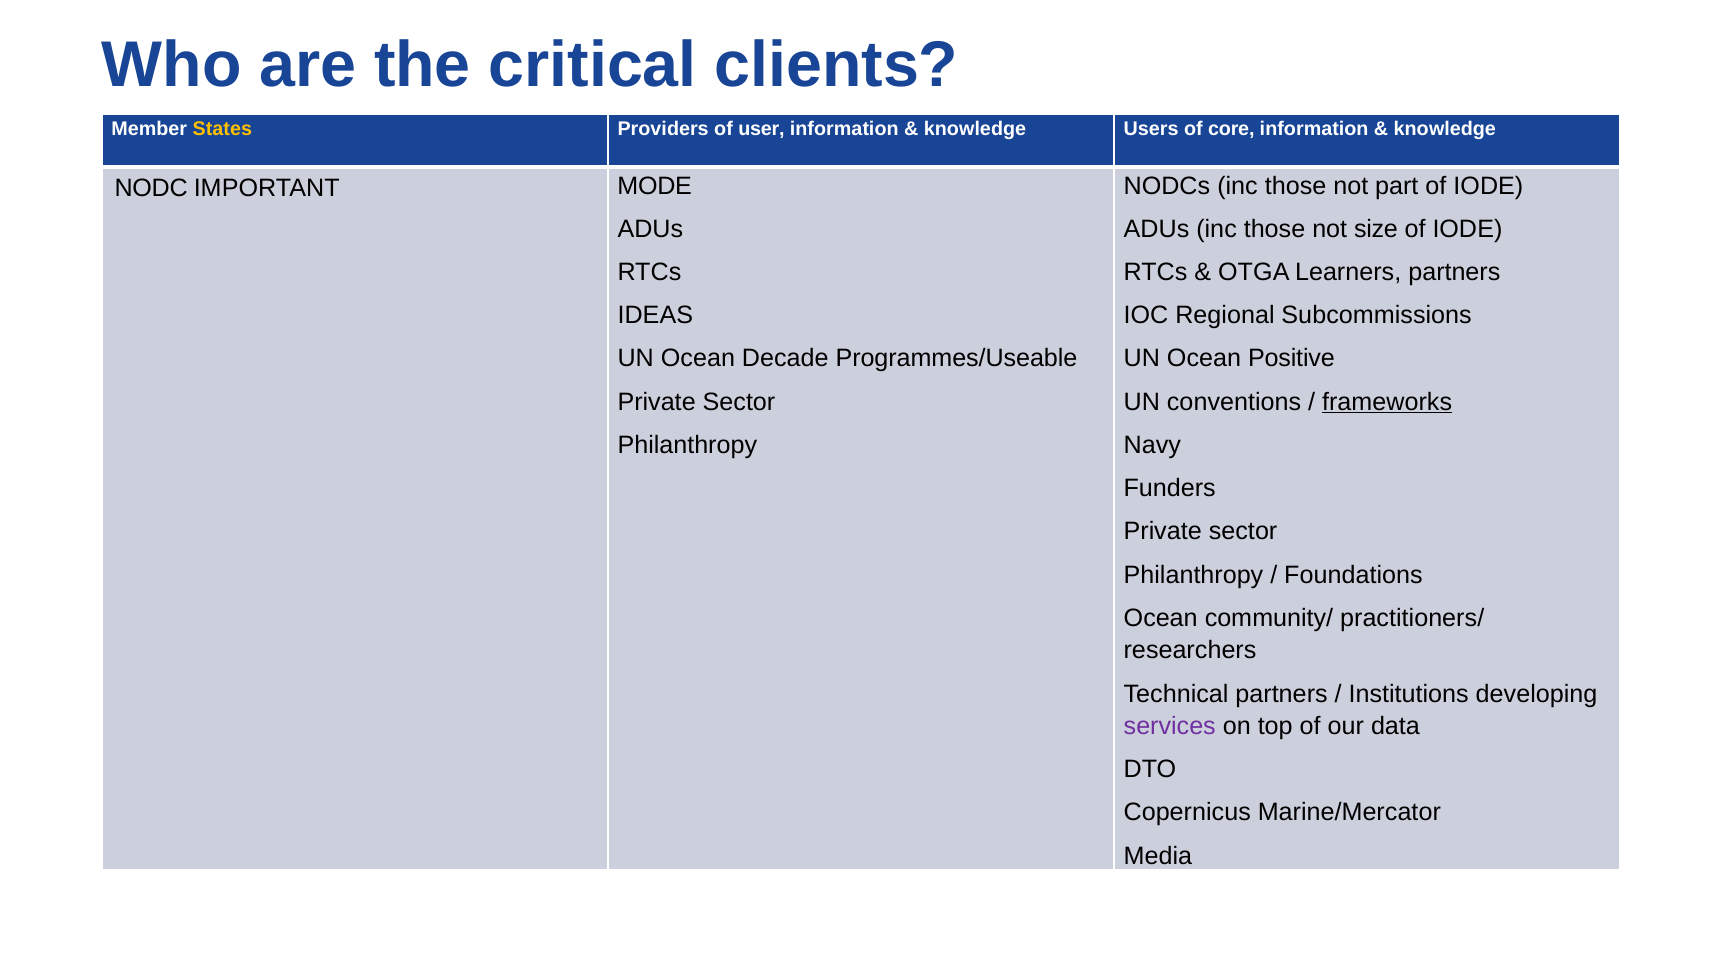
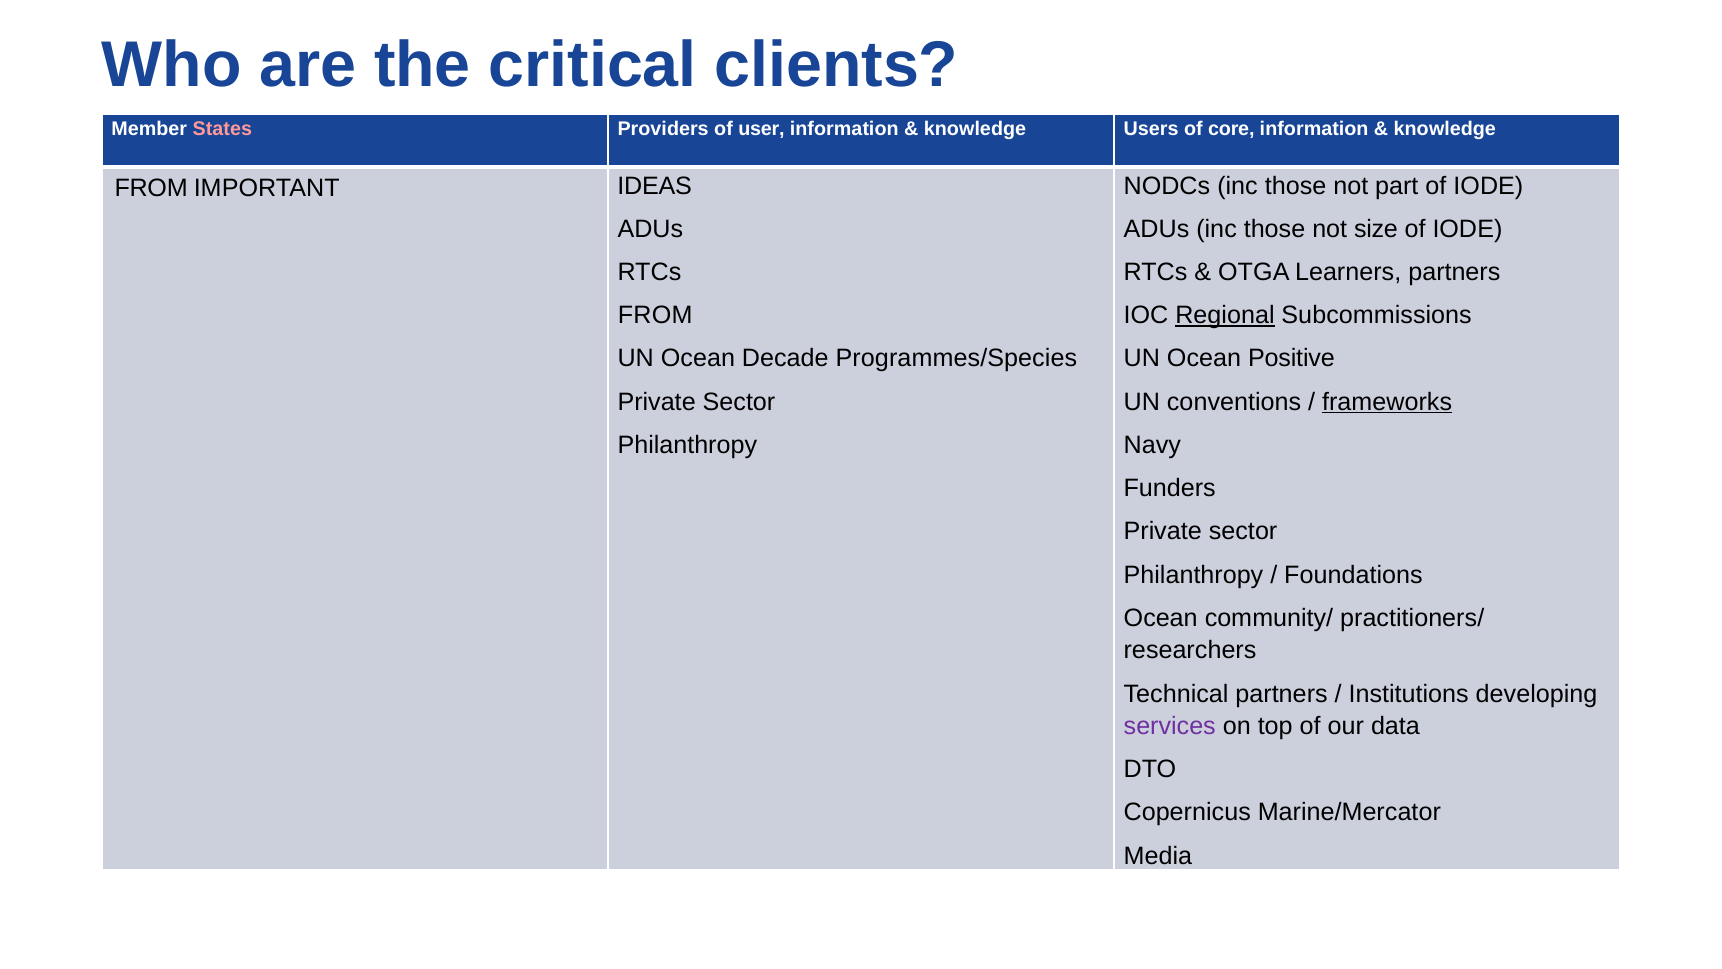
States colour: yellow -> pink (222, 129)
NODC: NODC -> FROM (151, 188)
MODE: MODE -> IDEAS (655, 186)
IDEAS: IDEAS -> FROM (655, 315)
Regional underline: none -> present (1225, 315)
Programmes/Useable: Programmes/Useable -> Programmes/Species (956, 359)
